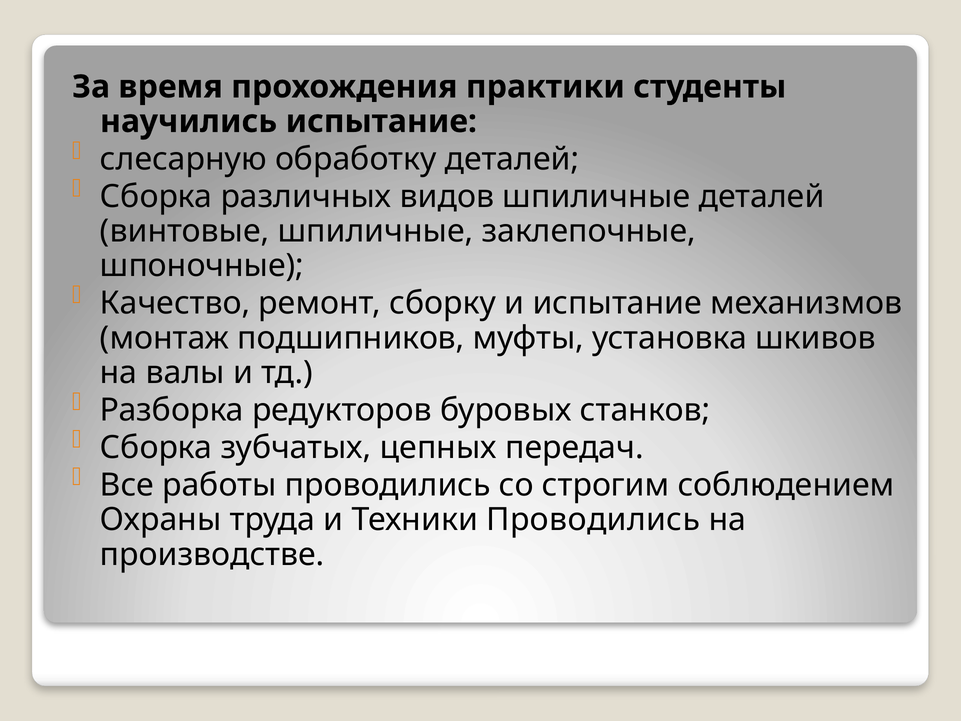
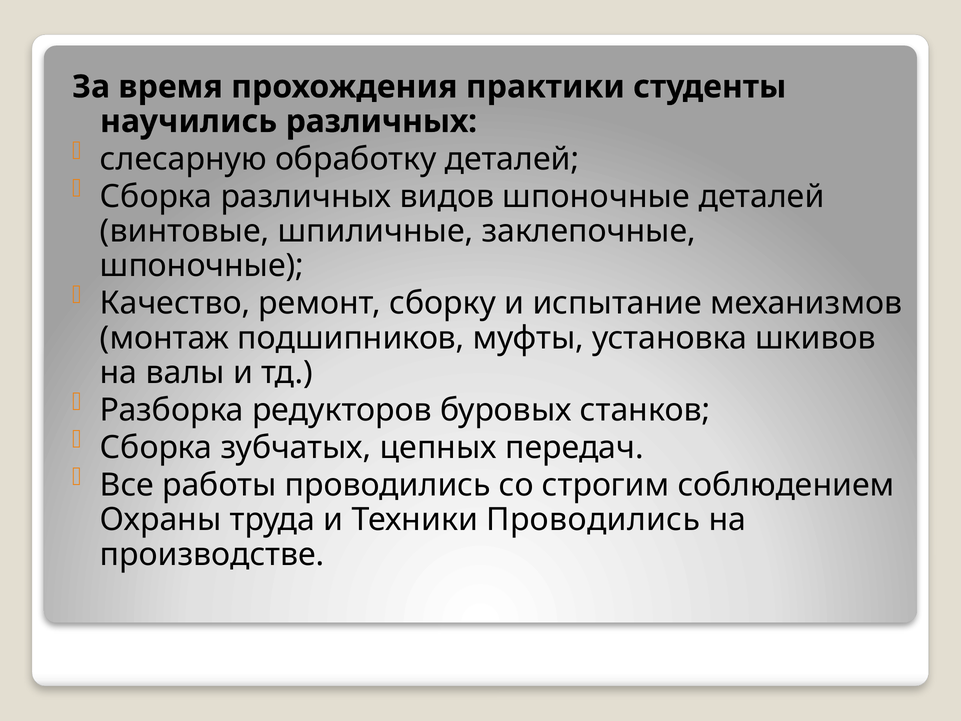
научились испытание: испытание -> различных (381, 121)
видов шпиличные: шпиличные -> шпоночные (596, 197)
